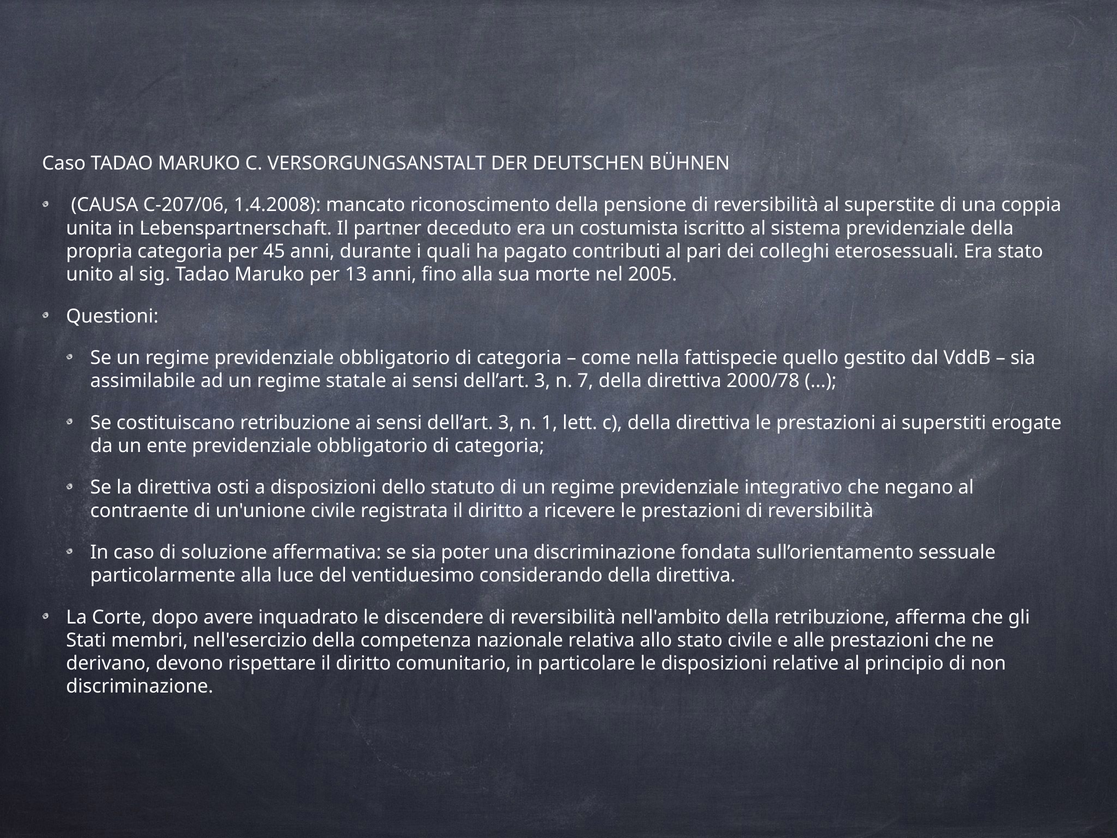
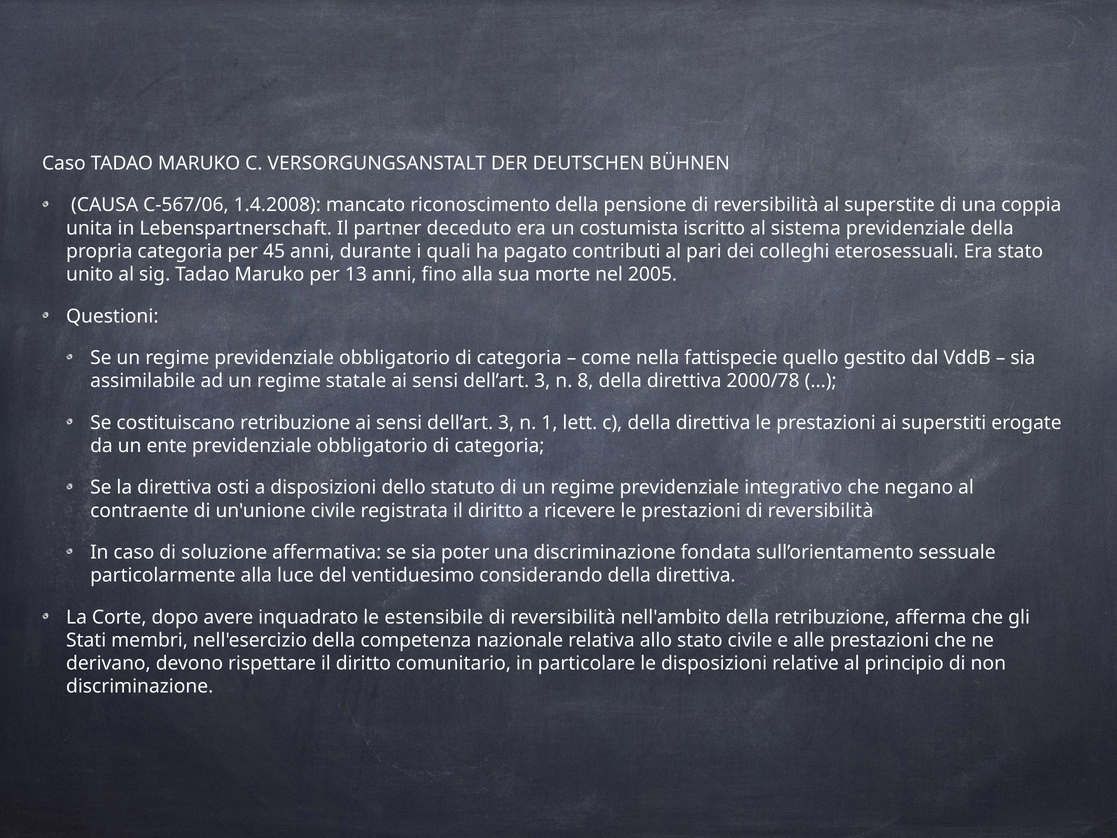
C-207/06: C-207/06 -> C-567/06 (186, 205)
7: 7 -> 8 (585, 381)
discendere: discendere -> estensibile (434, 617)
